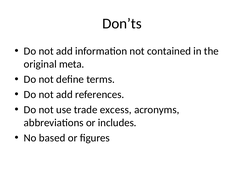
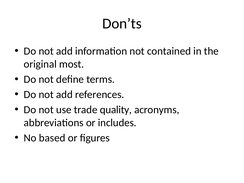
meta: meta -> most (72, 64)
excess: excess -> quality (116, 110)
